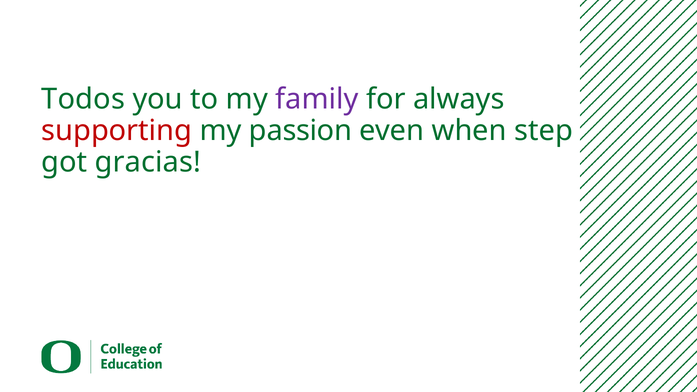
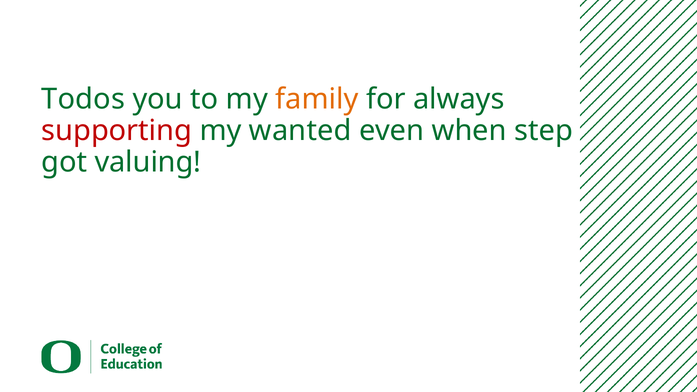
family colour: purple -> orange (317, 99)
passion: passion -> wanted (300, 131)
gracias: gracias -> valuing (148, 162)
